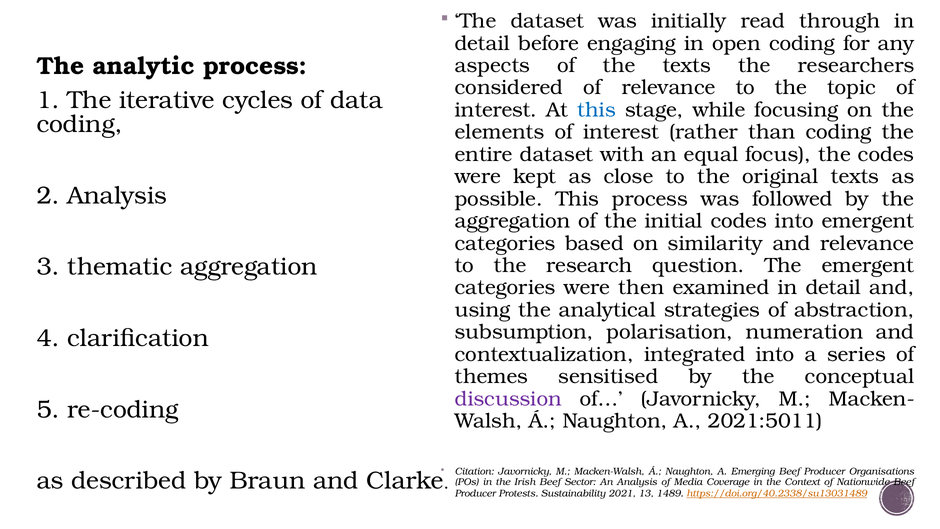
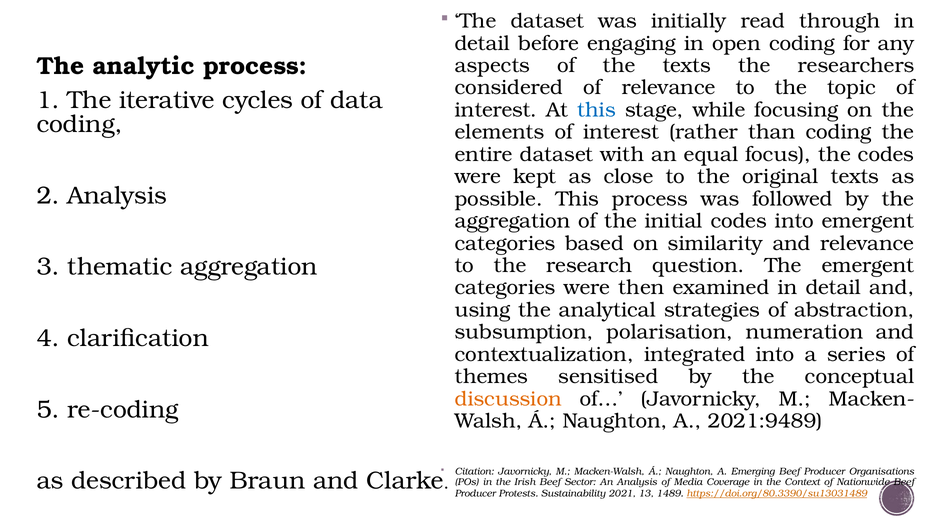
discussion colour: purple -> orange (508, 399)
2021:5011: 2021:5011 -> 2021:9489 (765, 421)
https://doi.org/40.2338/su13031489: https://doi.org/40.2338/su13031489 -> https://doi.org/80.3390/su13031489 (777, 493)
